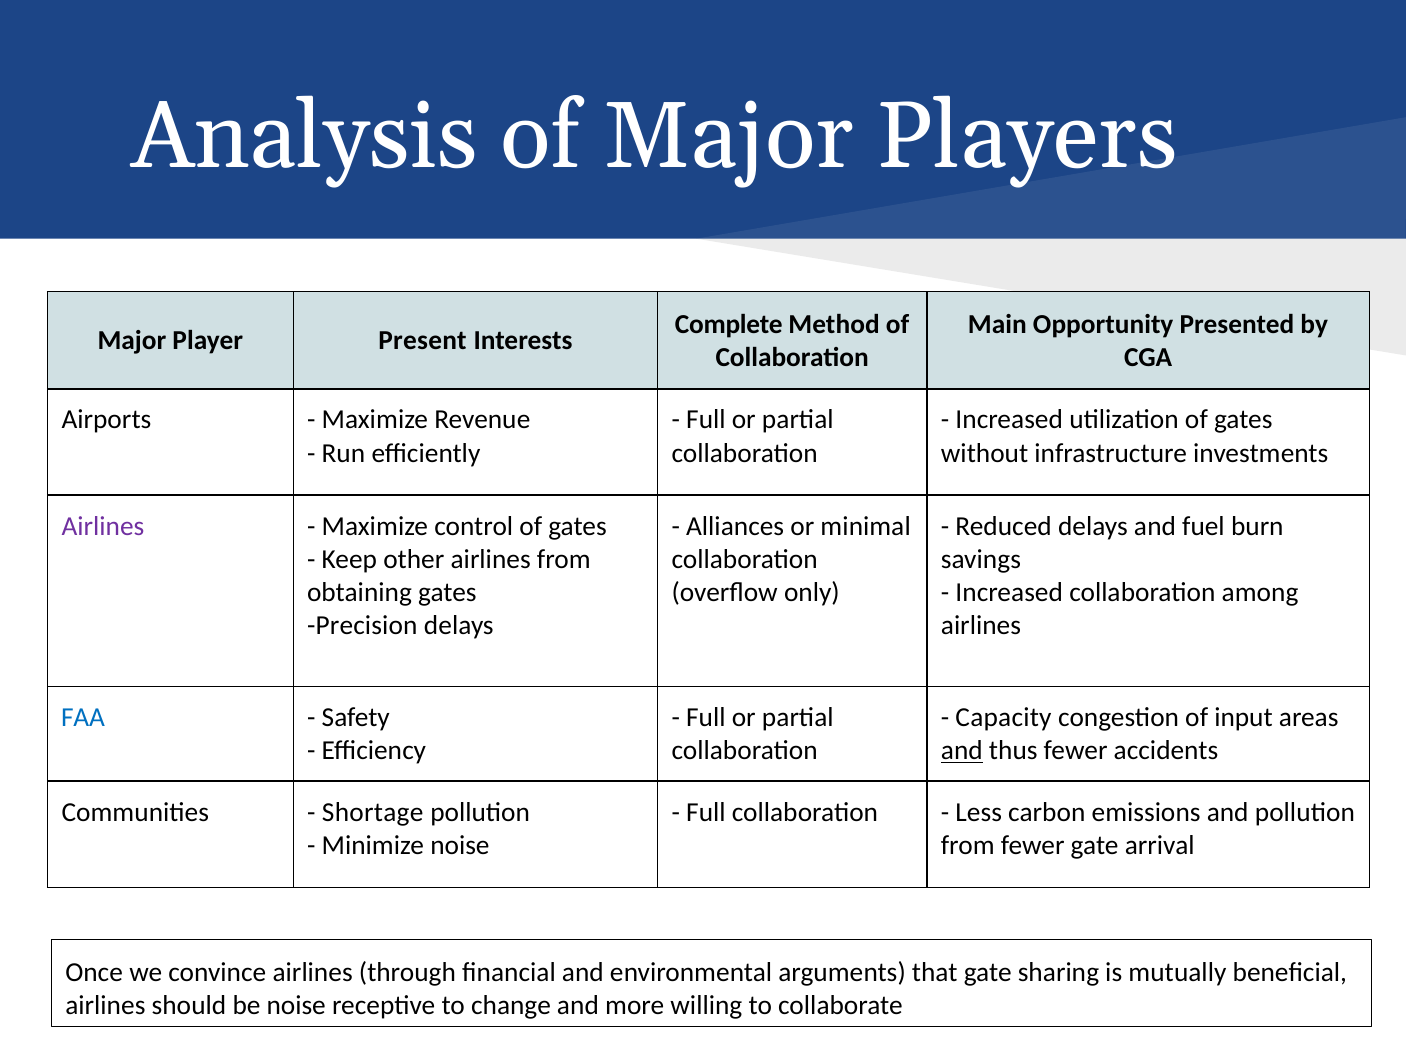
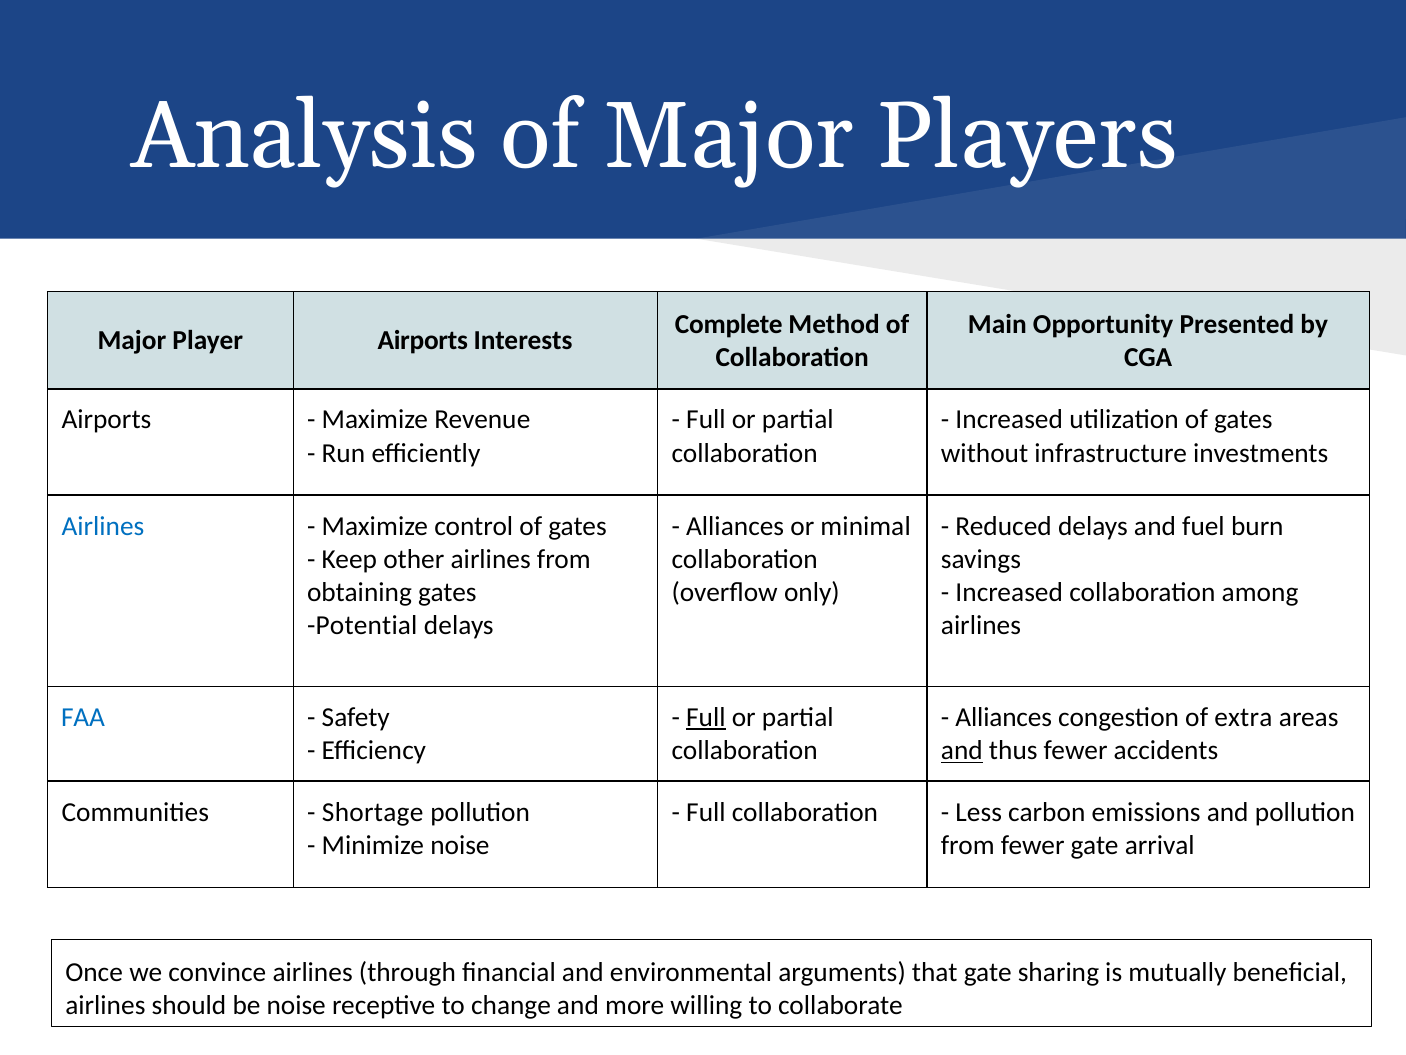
Player Present: Present -> Airports (423, 340)
Airlines colour: purple -> blue (103, 526)
Precision: Precision -> Potential (362, 626)
Full underline: none -> present (706, 717)
Capacity: Capacity -> Alliances (1004, 717)
input: input -> extra (1243, 717)
